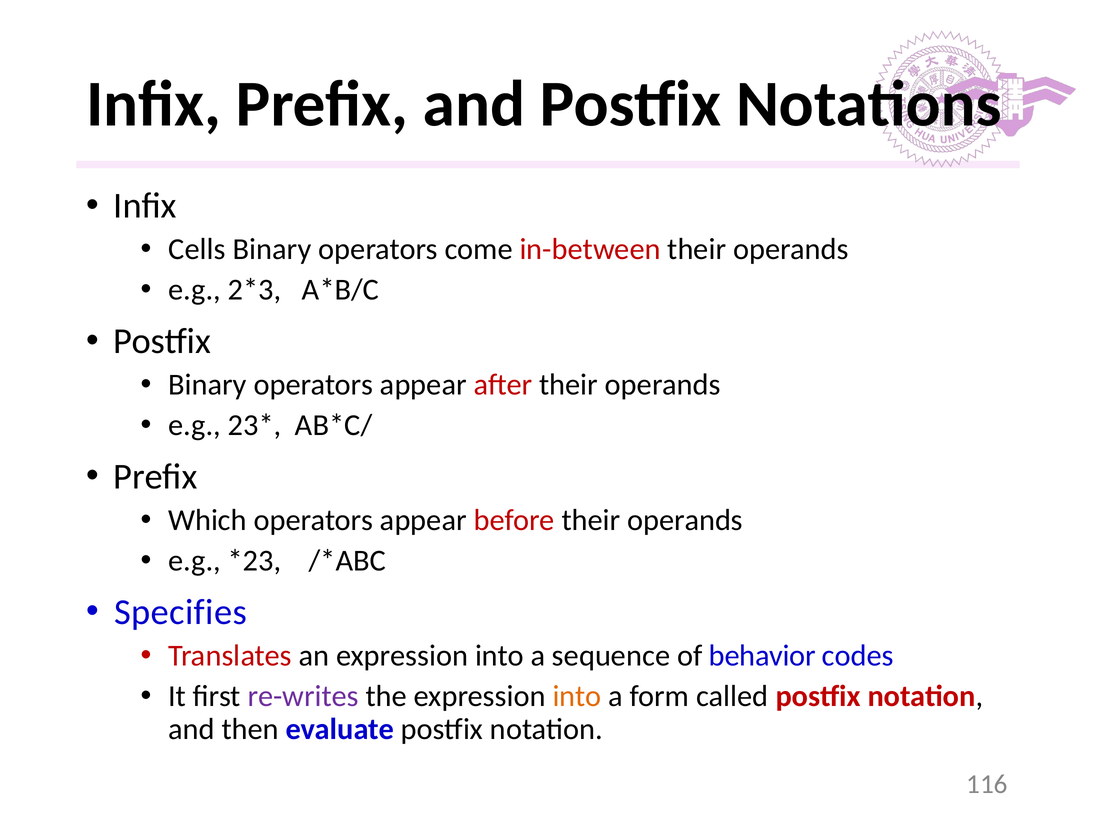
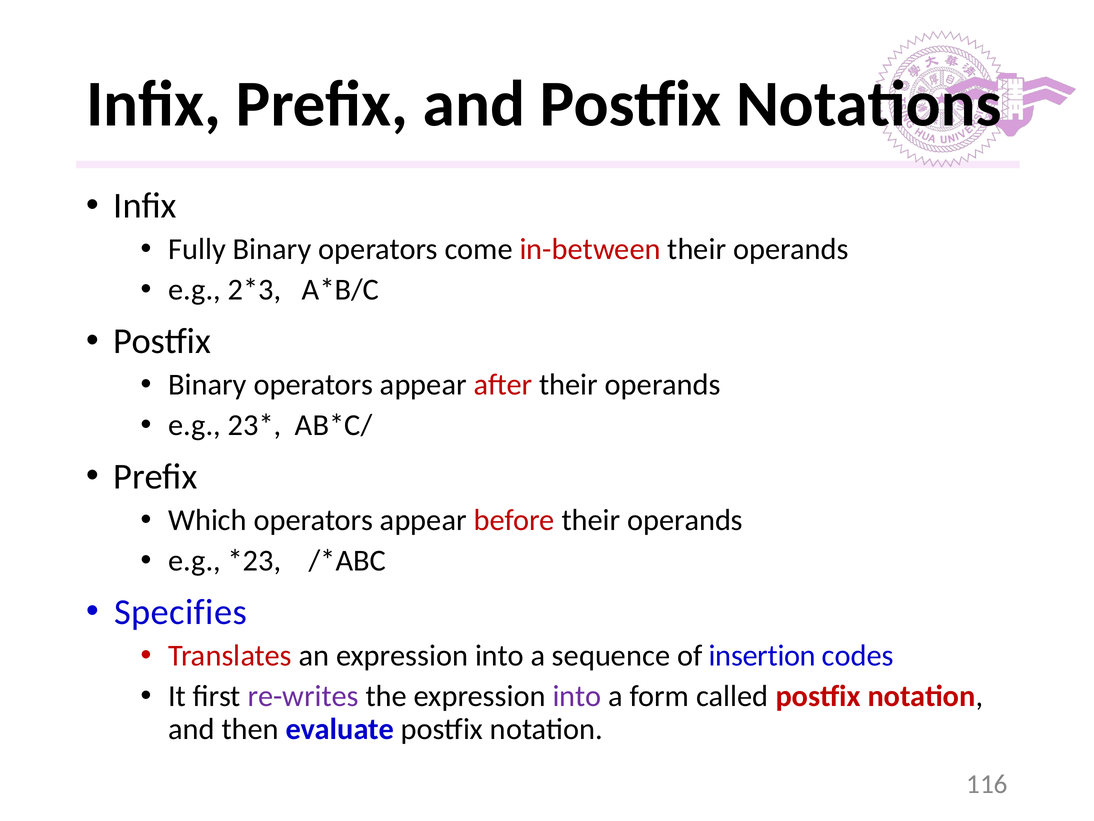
Cells: Cells -> Fully (197, 249)
behavior: behavior -> insertion (762, 655)
into colour: orange -> purple (577, 696)
